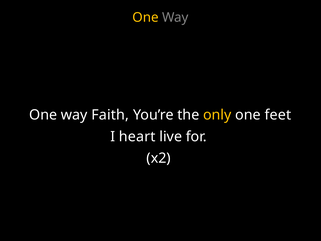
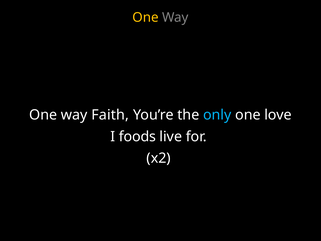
only colour: yellow -> light blue (217, 115)
feet: feet -> love (278, 115)
heart: heart -> foods (137, 136)
